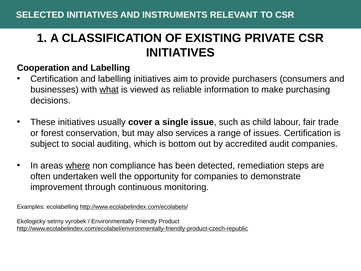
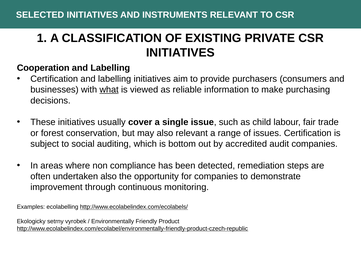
also services: services -> relevant (192, 133)
where underline: present -> none (78, 165)
undertaken well: well -> also (109, 176)
